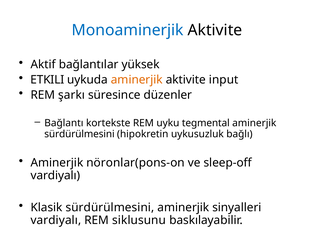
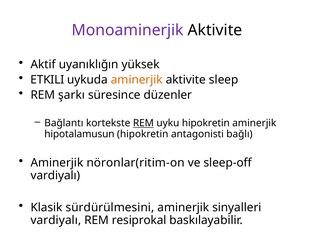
Monoaminerjik colour: blue -> purple (128, 30)
bağlantılar: bağlantılar -> uyanıklığın (89, 64)
input: input -> sleep (224, 80)
REM underline: none -> present (143, 123)
uyku tegmental: tegmental -> hipokretin (206, 123)
sürdürülmesini: sürdürülmesini -> hipotalamusun (79, 134)
uykusuzluk: uykusuzluk -> antagonisti (197, 134)
nöronlar(pons-on: nöronlar(pons-on -> nöronlar(ritim-on (136, 162)
siklusunu: siklusunu -> resiprokal (139, 220)
